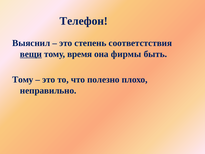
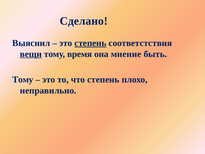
Телефон: Телефон -> Сделано (84, 21)
степень underline: none -> present (90, 43)
фирмы: фирмы -> мнение (126, 54)
что полезно: полезно -> степень (103, 79)
